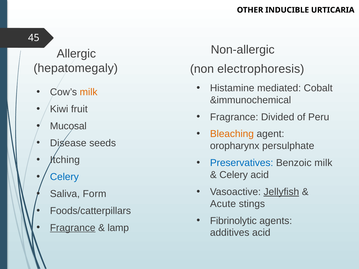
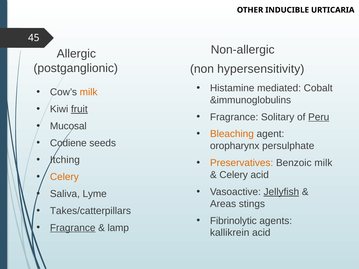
hepatomegaly: hepatomegaly -> postganglionic (76, 68)
electrophoresis: electrophoresis -> hypersensitivity (261, 69)
&immunochemical: &immunochemical -> &immunoglobulins (251, 100)
fruit underline: none -> present (79, 109)
Divided: Divided -> Solitary (278, 117)
Peru underline: none -> present (319, 117)
Disease: Disease -> Codiene (68, 143)
Preservatives colour: blue -> orange (242, 163)
Celery colour: blue -> orange (64, 177)
Form: Form -> Lyme (95, 194)
Acute: Acute -> Areas (223, 204)
Foods/catterpillars: Foods/catterpillars -> Takes/catterpillars (90, 211)
additives: additives -> kallikrein (230, 233)
